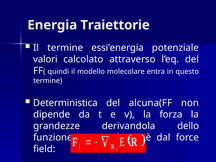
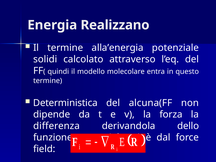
Traiettorie: Traiettorie -> Realizzano (115, 25)
essi’energia: essi’energia -> alla’energia (118, 48)
valori: valori -> solidi (45, 59)
grandezze: grandezze -> differenza (57, 126)
